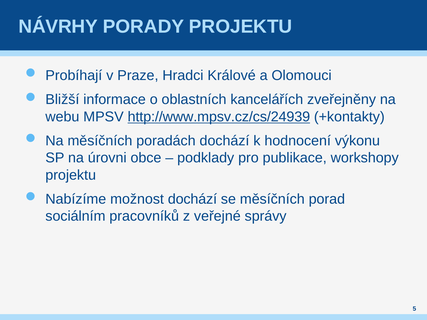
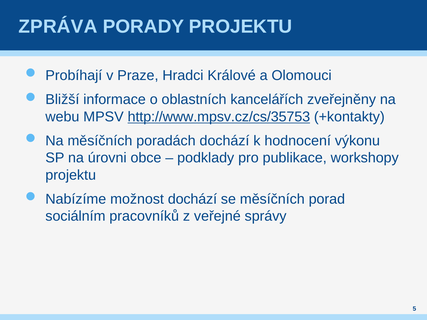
NÁVRHY: NÁVRHY -> ZPRÁVA (58, 27)
http://www.mpsv.cz/cs/24939: http://www.mpsv.cz/cs/24939 -> http://www.mpsv.cz/cs/35753 (219, 117)
